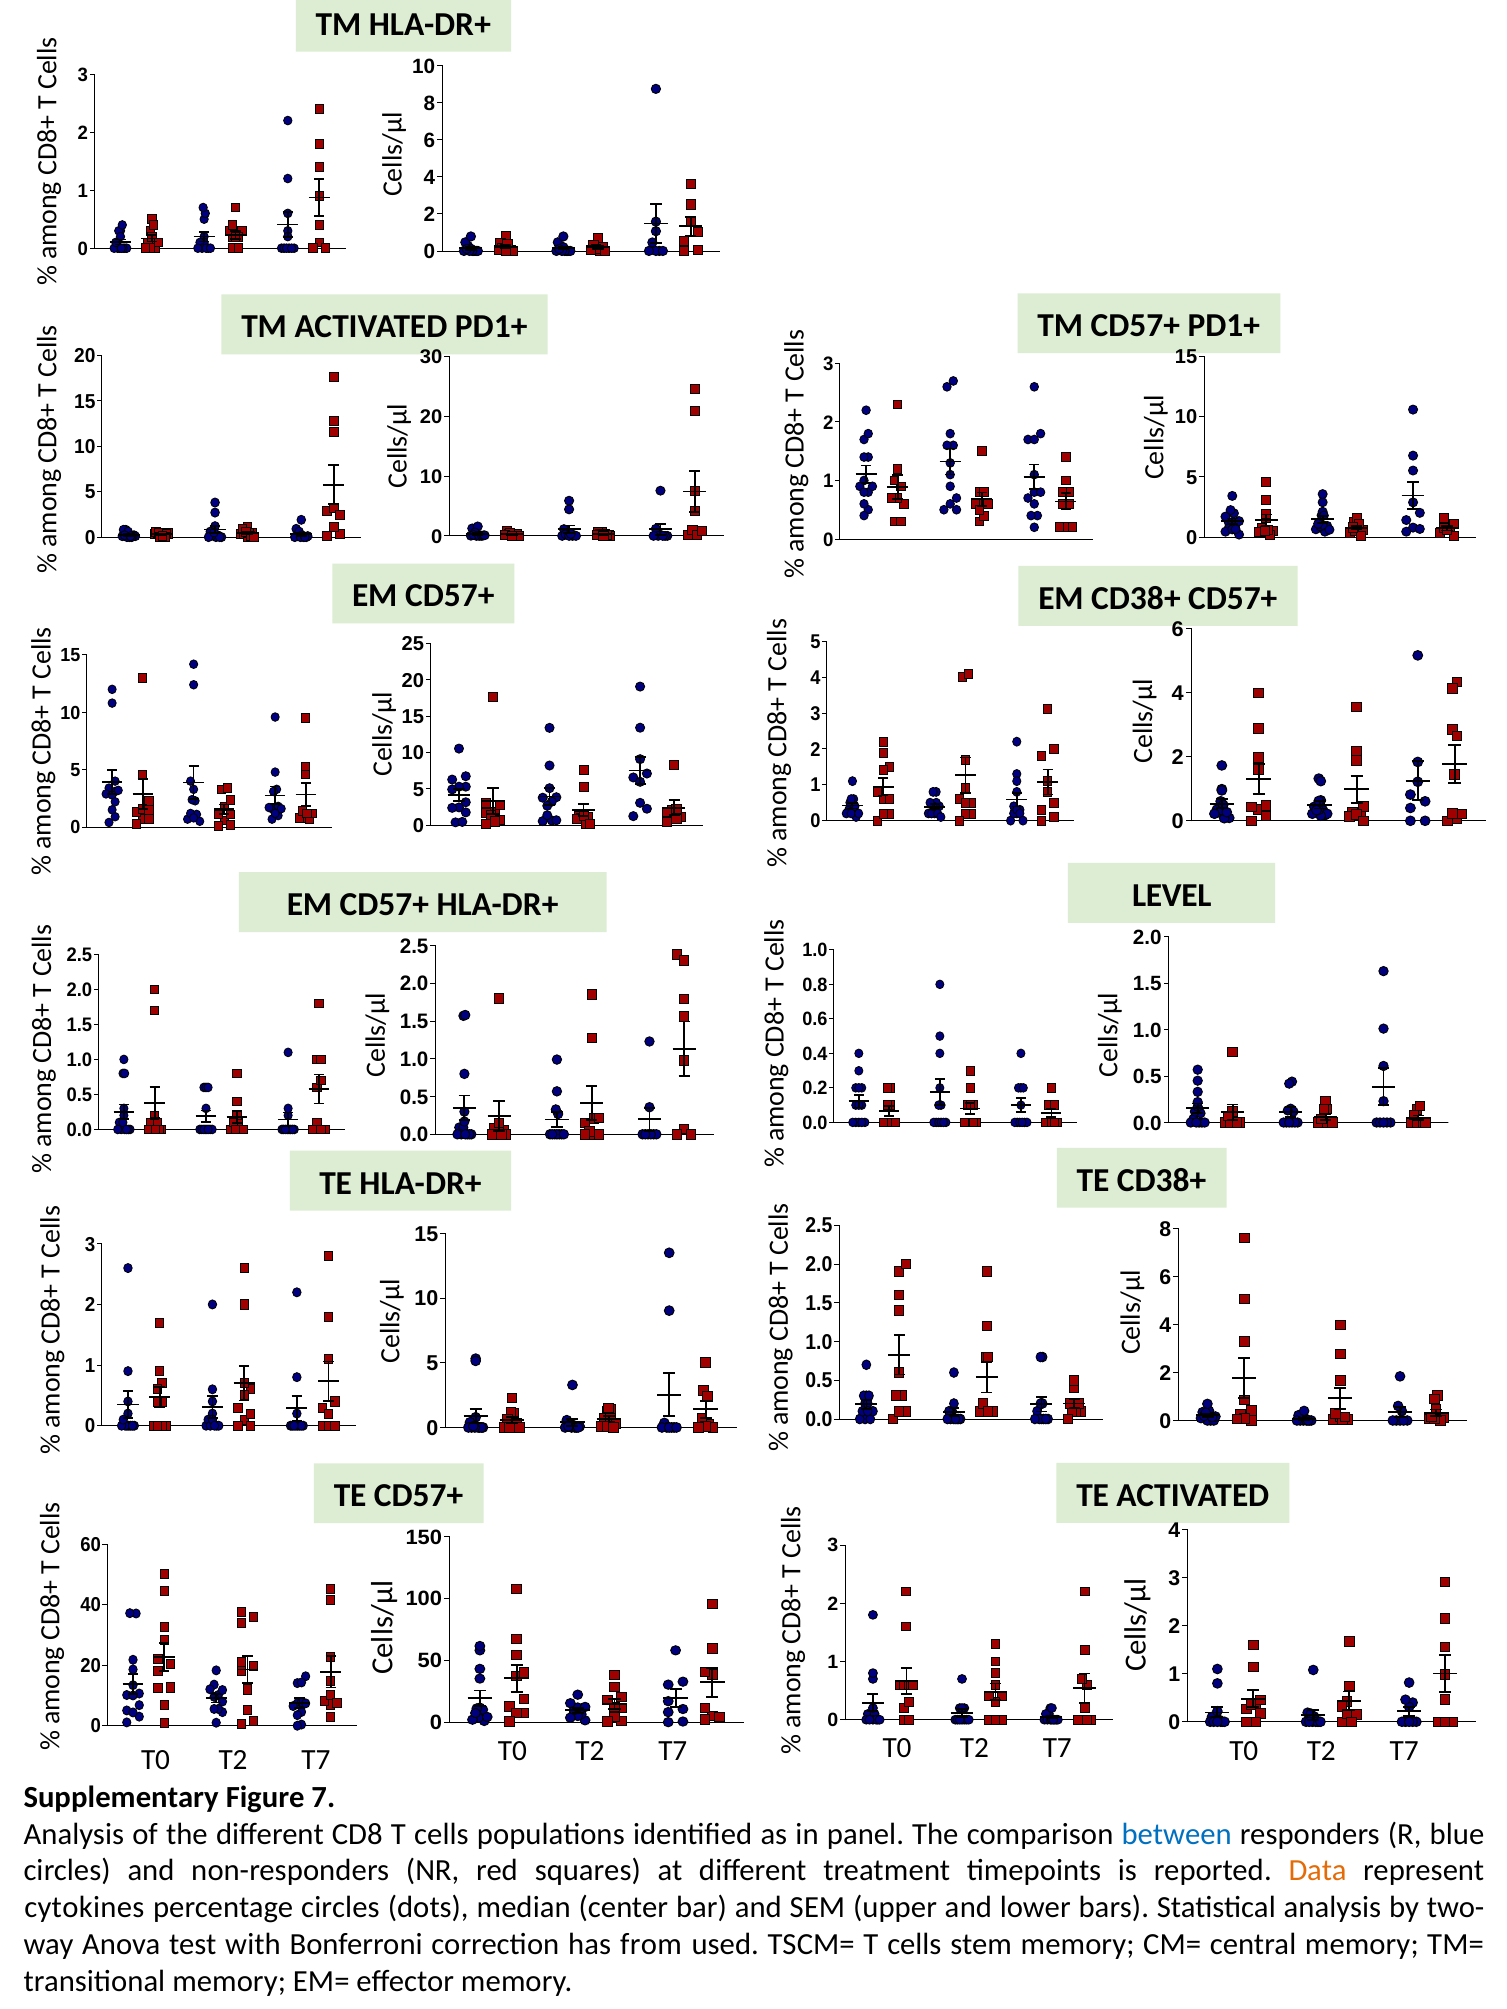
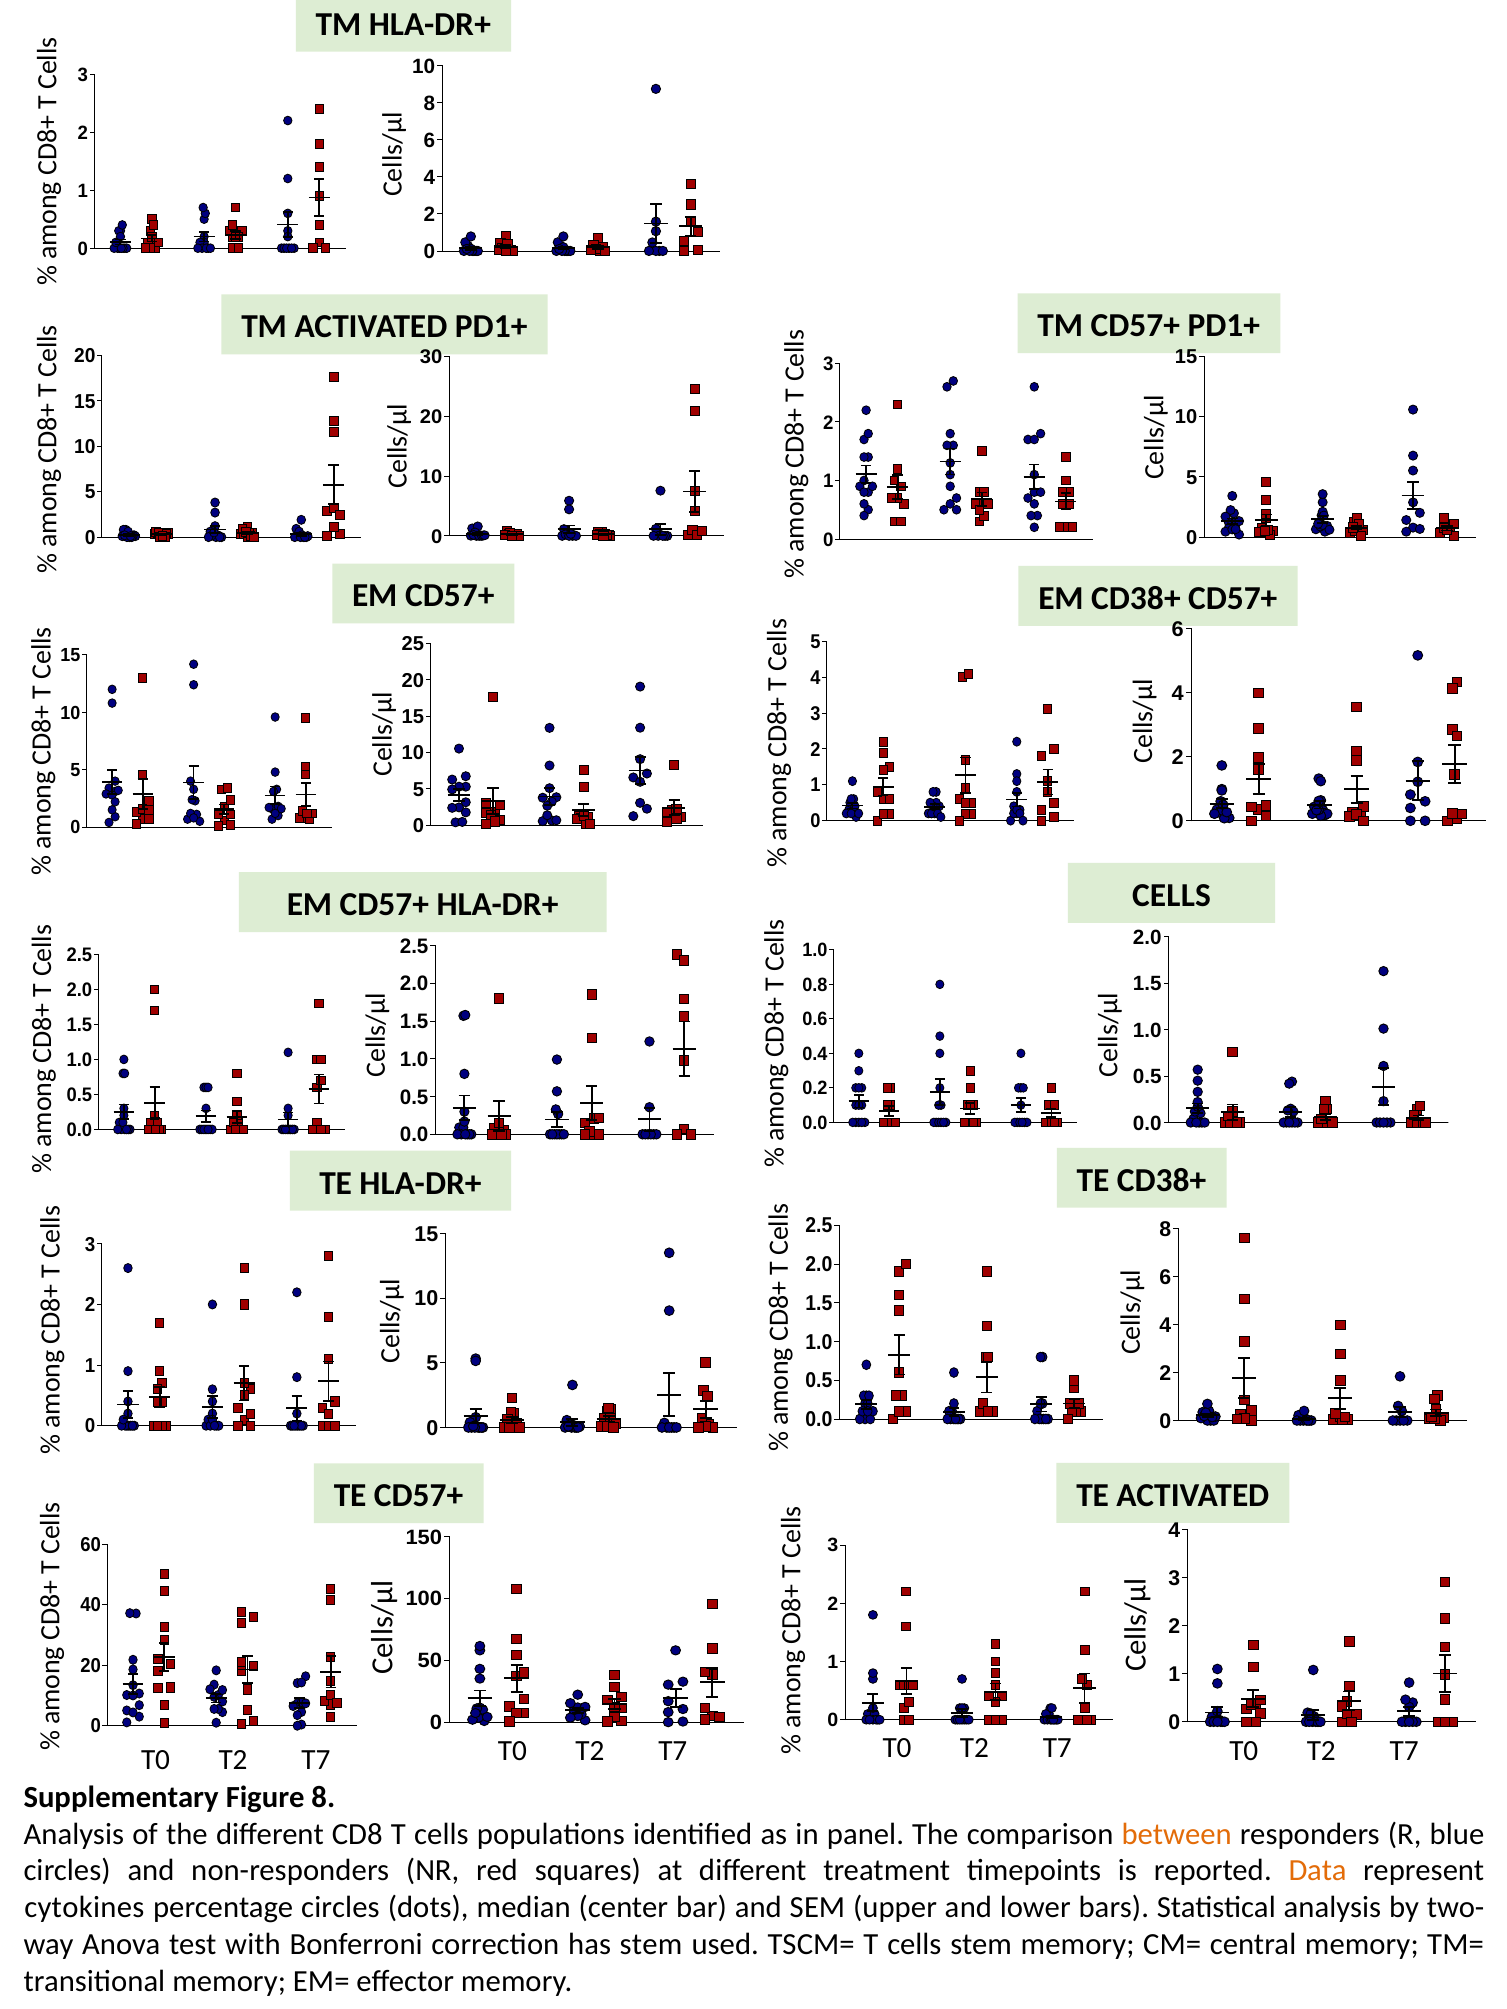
LEVEL: LEVEL -> CELLS (1171, 895)
Figure 7: 7 -> 8 (323, 1797)
between colour: blue -> orange (1177, 1834)
has from: from -> stem (651, 1945)
